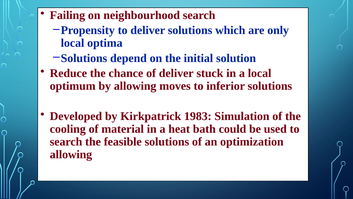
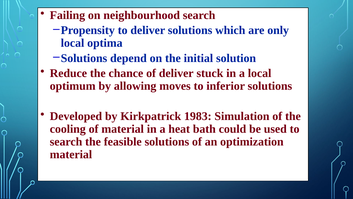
allowing: allowing -> material (71, 154)
